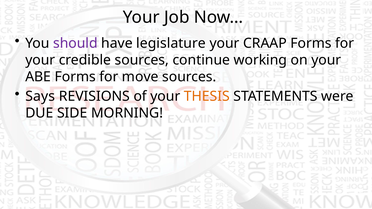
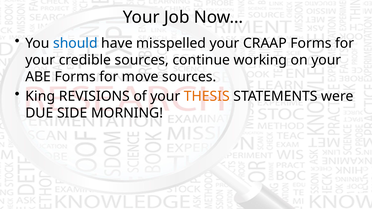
should colour: purple -> blue (75, 43)
legislature: legislature -> misspelled (171, 43)
Says: Says -> King (40, 96)
